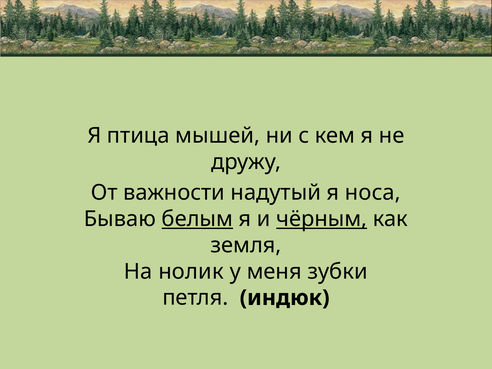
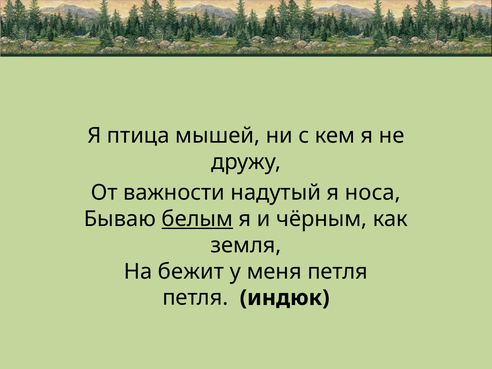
чёрным underline: present -> none (322, 219)
нолик: нолик -> бежит (191, 271)
меня зубки: зубки -> петля (338, 271)
